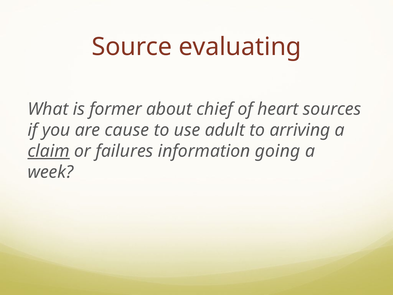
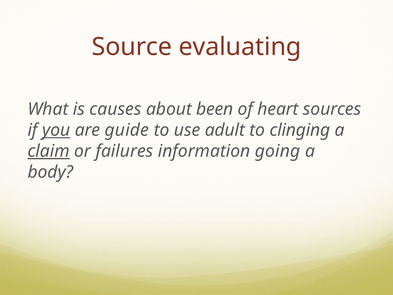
former: former -> causes (115, 109)
chief: chief -> been (215, 109)
you underline: none -> present (56, 130)
cause: cause -> guide (127, 130)
arriving: arriving -> clinging (300, 130)
week: week -> body (50, 172)
